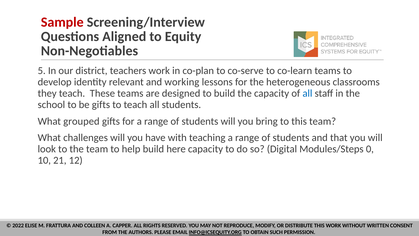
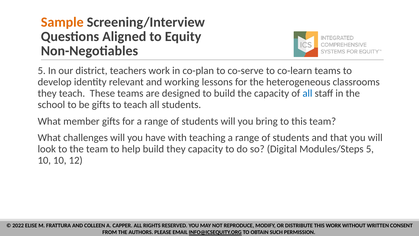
Sample colour: red -> orange (62, 22)
grouped: grouped -> member (81, 121)
build here: here -> they (176, 149)
Modules/Steps 0: 0 -> 5 (370, 149)
10 21: 21 -> 10 (60, 160)
